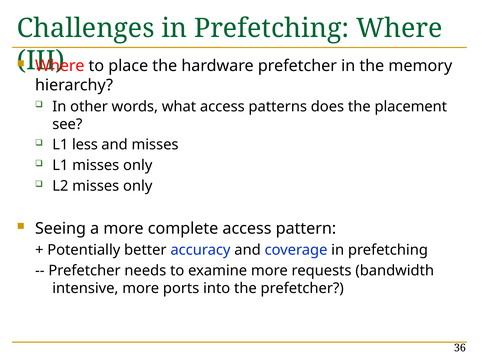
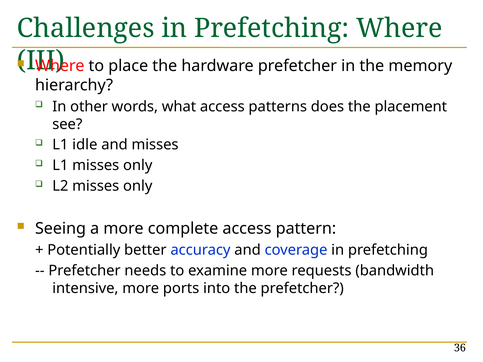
less: less -> idle (85, 145)
